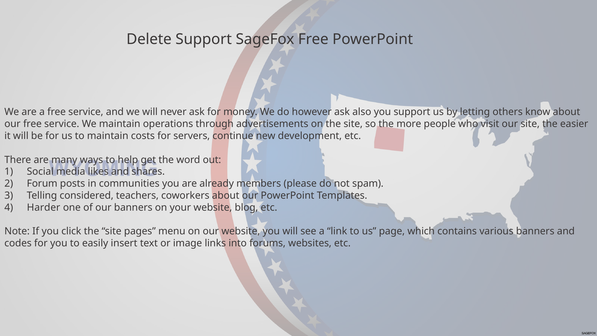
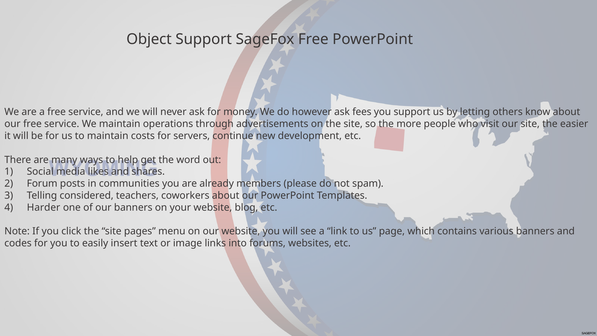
Delete: Delete -> Object (149, 39)
also: also -> fees (362, 112)
